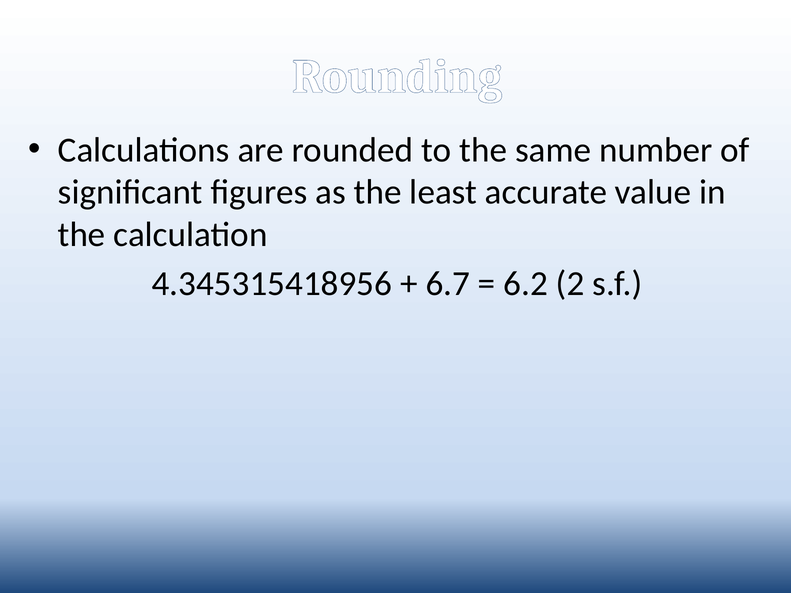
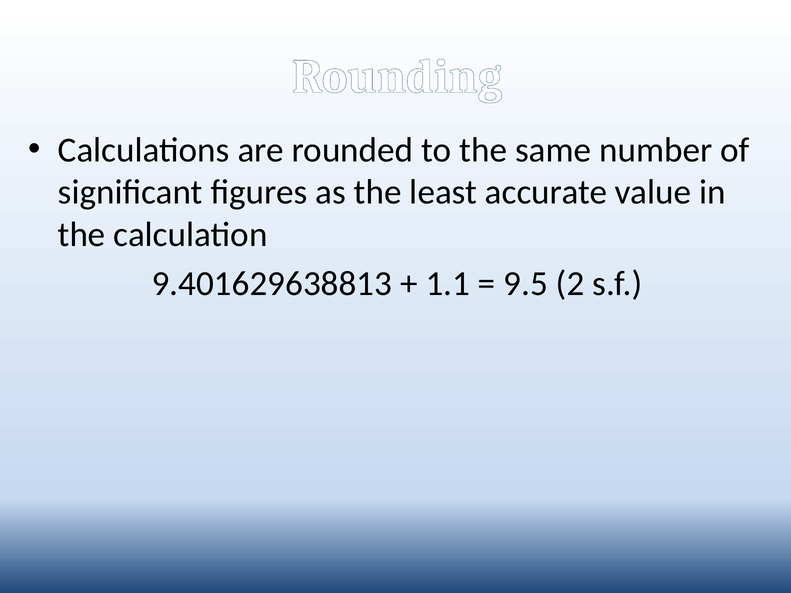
4.345315418956: 4.345315418956 -> 9.401629638813 (272, 284)
6.7: 6.7 -> 1.1 (448, 284)
6.2: 6.2 -> 9.5 (526, 284)
